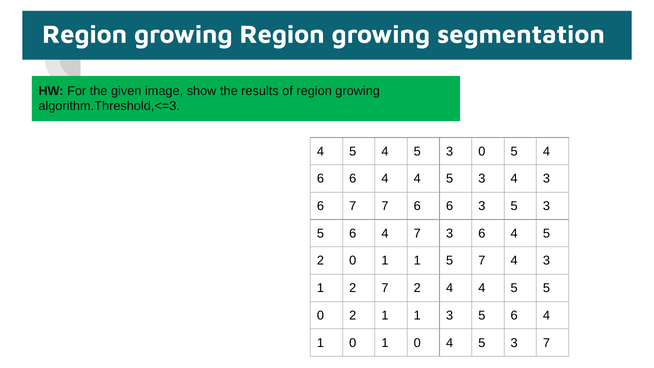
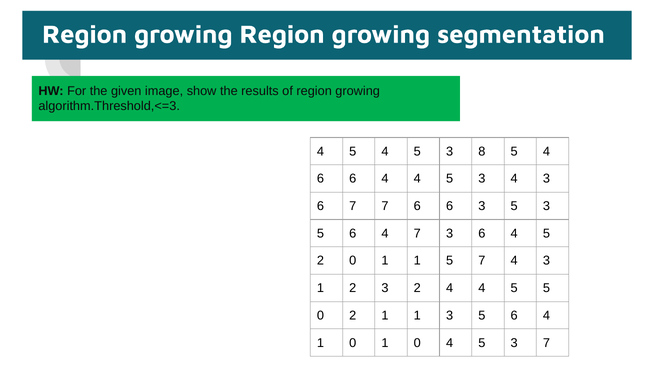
3 0: 0 -> 8 (482, 151)
2 7: 7 -> 3 (385, 288)
